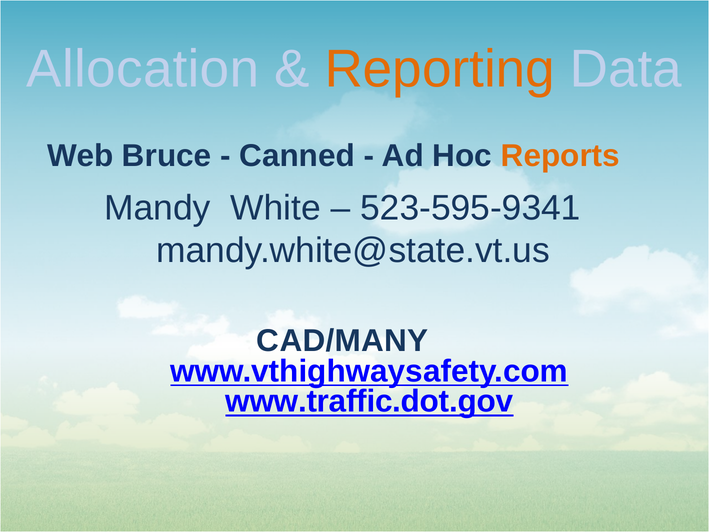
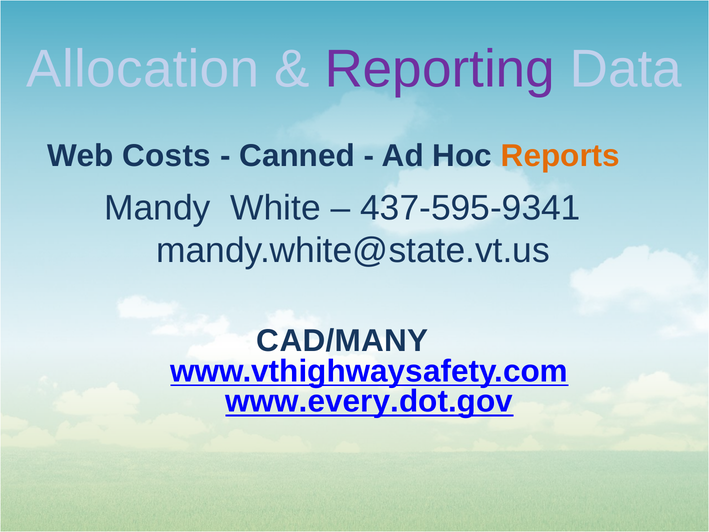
Reporting colour: orange -> purple (440, 69)
Bruce: Bruce -> Costs (167, 156)
523-595-9341: 523-595-9341 -> 437-595-9341 (470, 208)
www.traffic.dot.gov: www.traffic.dot.gov -> www.every.dot.gov (369, 401)
